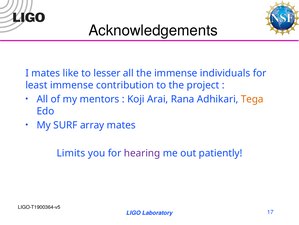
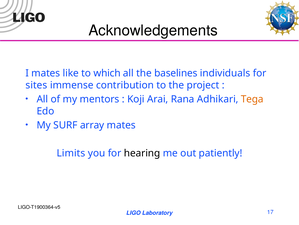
lesser: lesser -> which (107, 73)
the immense: immense -> baselines (176, 73)
least: least -> sites (36, 85)
hearing colour: purple -> black (142, 153)
